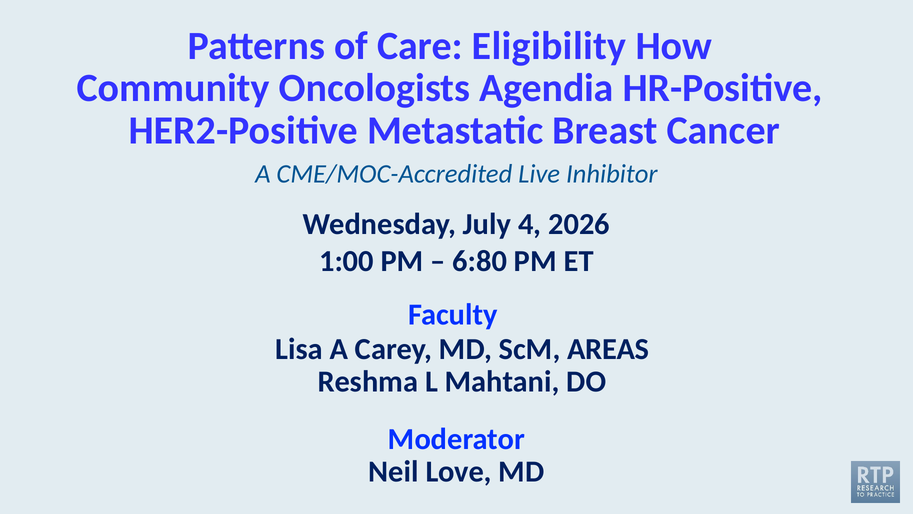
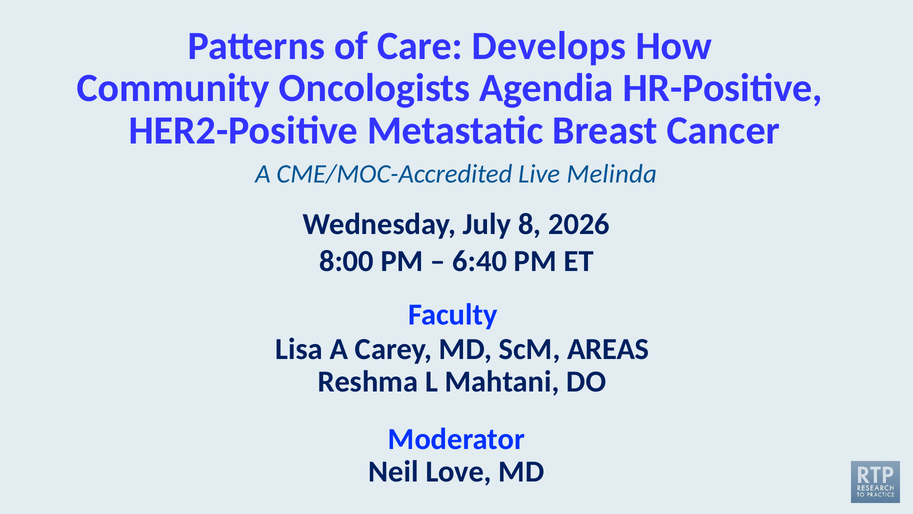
Eligibility: Eligibility -> Develops (549, 46)
Inhibitor: Inhibitor -> Melinda (612, 174)
4: 4 -> 8 (530, 224)
1:00: 1:00 -> 8:00 (346, 261)
6:80: 6:80 -> 6:40 (480, 261)
